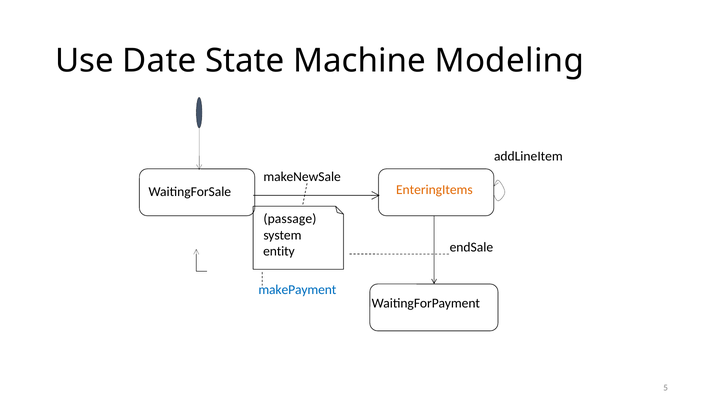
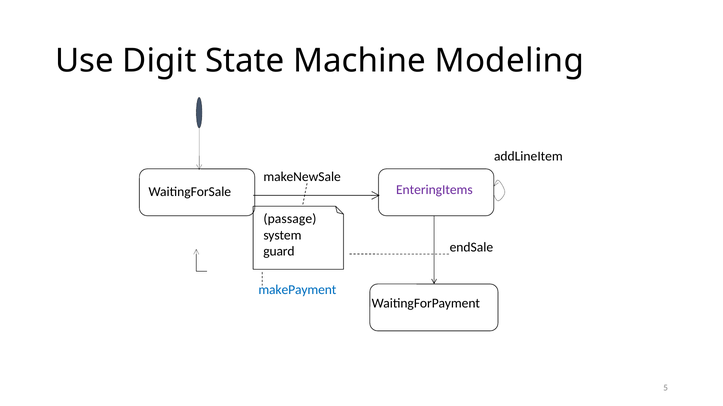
Date: Date -> Digit (159, 61)
EnteringItems colour: orange -> purple (434, 190)
entity: entity -> guard (279, 252)
